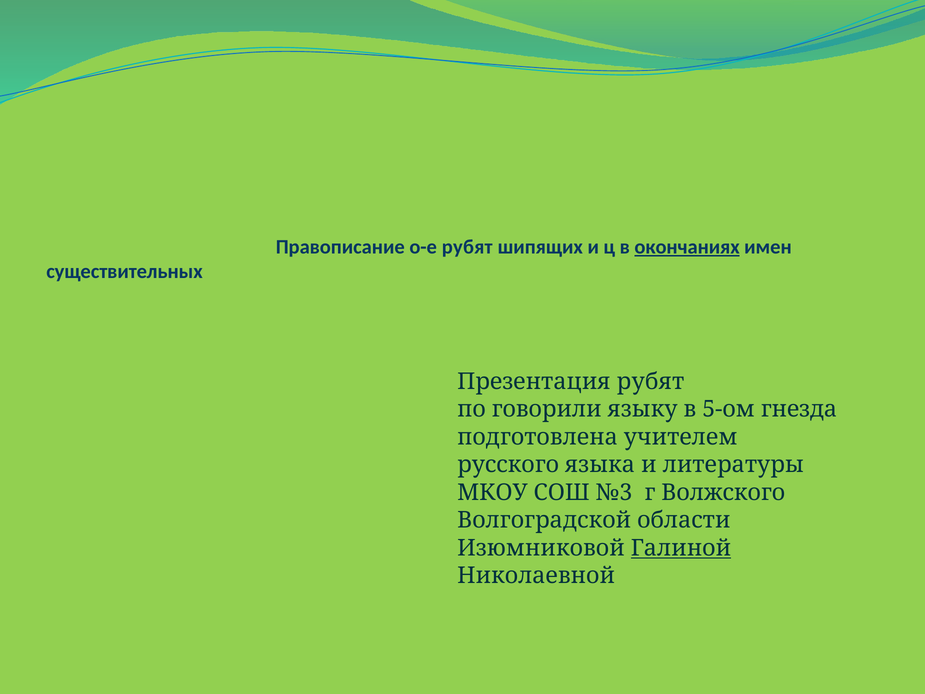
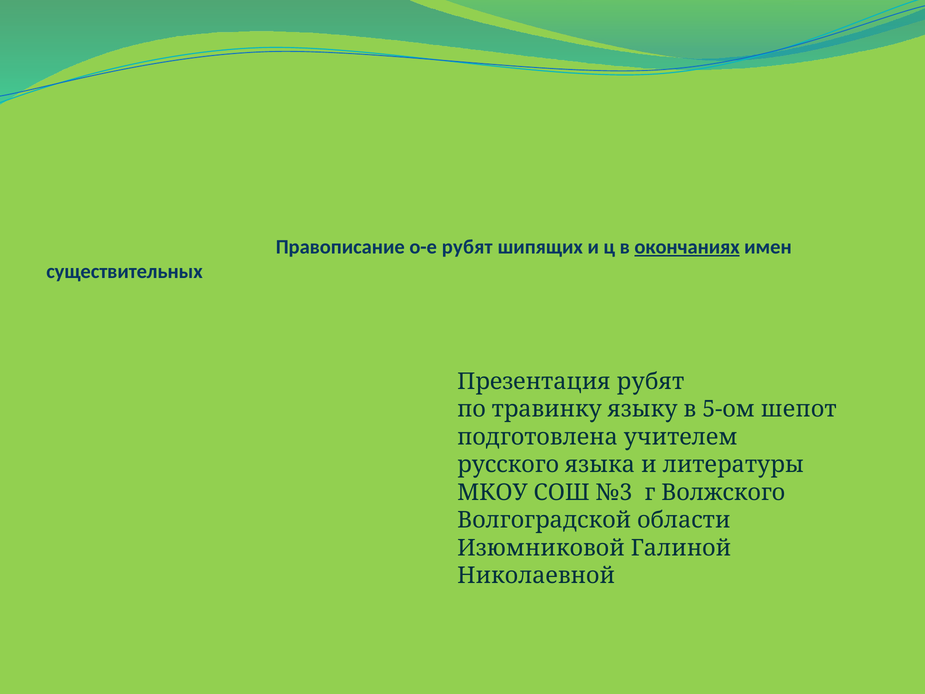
говорили: говорили -> травинку (547, 409)
гнезда: гнезда -> шепот (799, 409)
Галиной underline: present -> none (681, 548)
